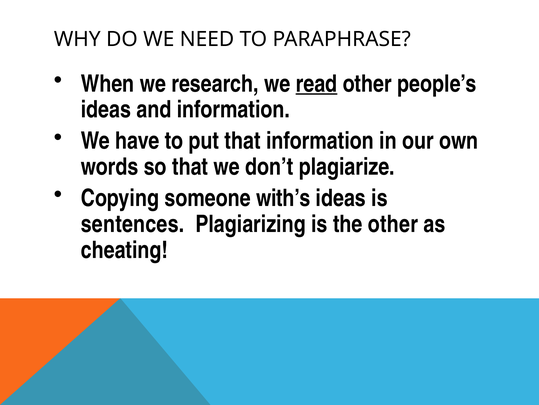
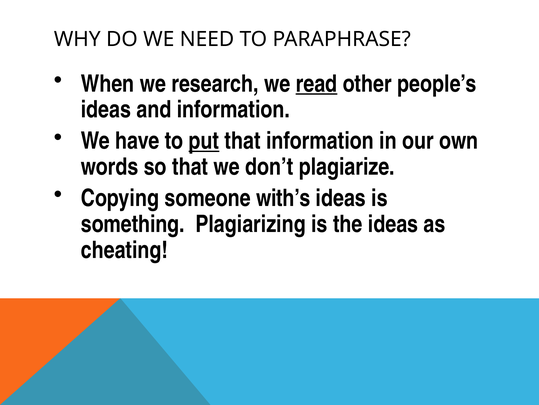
put underline: none -> present (204, 141)
sentences: sentences -> something (133, 224)
the other: other -> ideas (393, 224)
